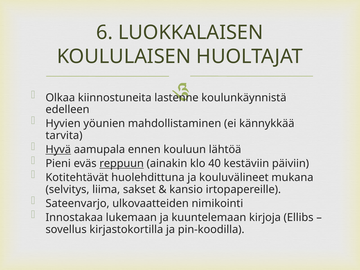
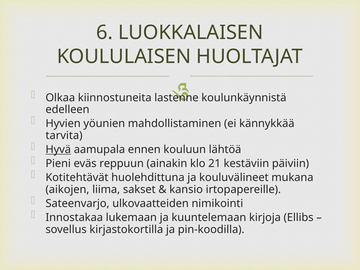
reppuun underline: present -> none (122, 164)
40: 40 -> 21 (215, 164)
selvitys: selvitys -> aikojen (67, 189)
